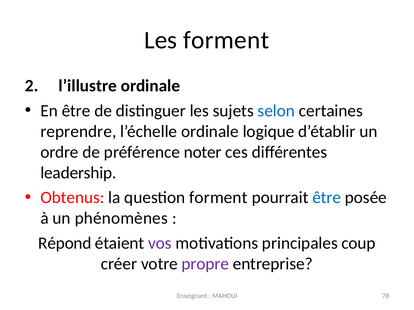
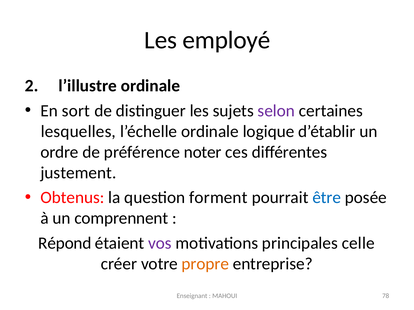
Les forment: forment -> employé (226, 40)
En être: être -> sort (76, 111)
selon colour: blue -> purple (276, 111)
reprendre: reprendre -> lesquelles (78, 132)
leadership: leadership -> justement (78, 173)
phénomènes: phénomènes -> comprennent (121, 219)
coup: coup -> celle (358, 243)
propre colour: purple -> orange (205, 264)
